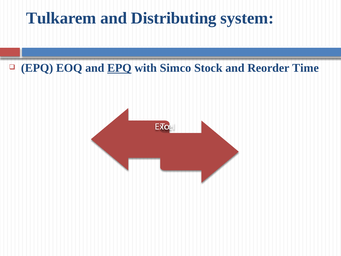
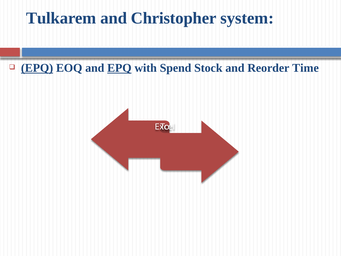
Distributing: Distributing -> Christopher (174, 18)
EPQ underline: none -> present (37, 68)
Simco: Simco -> Spend (176, 68)
